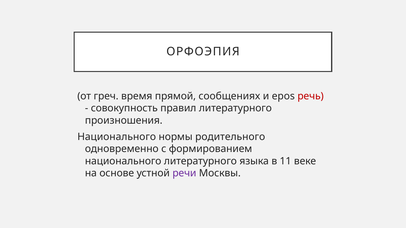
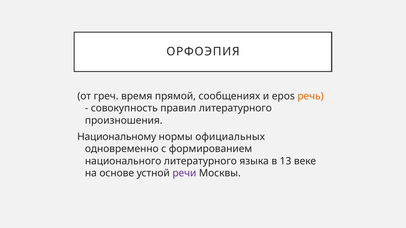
речь colour: red -> orange (311, 96)
Национального: Национального -> Национальному (117, 137)
родительного: родительного -> официальных (230, 137)
11: 11 -> 13 (286, 161)
